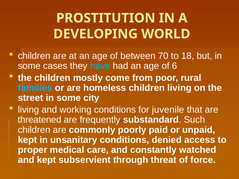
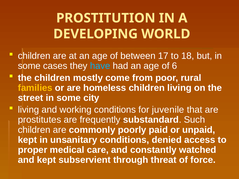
70: 70 -> 17 (163, 56)
families colour: light blue -> yellow (35, 88)
threatened: threatened -> prostitutes (40, 120)
